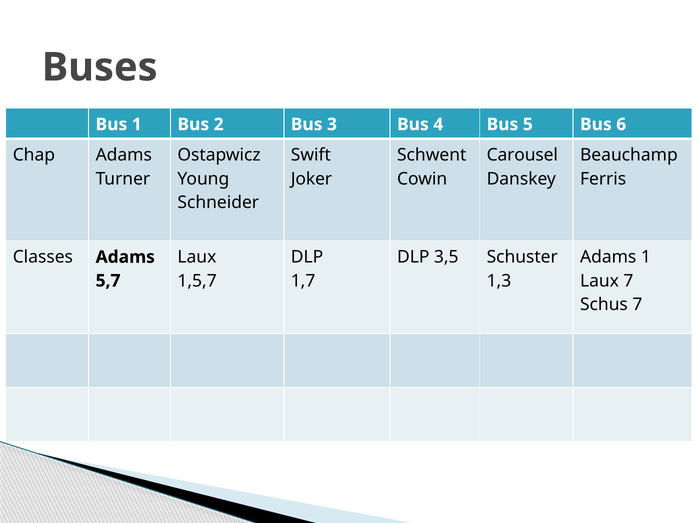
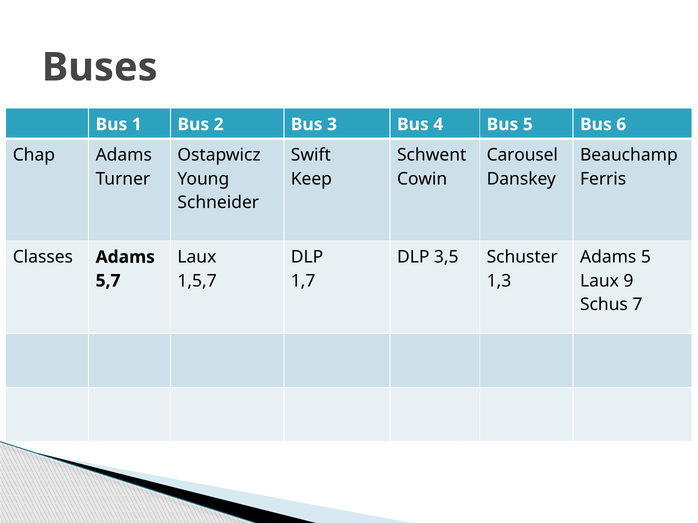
Joker: Joker -> Keep (311, 179)
Adams 1: 1 -> 5 (646, 257)
Laux 7: 7 -> 9 (628, 281)
